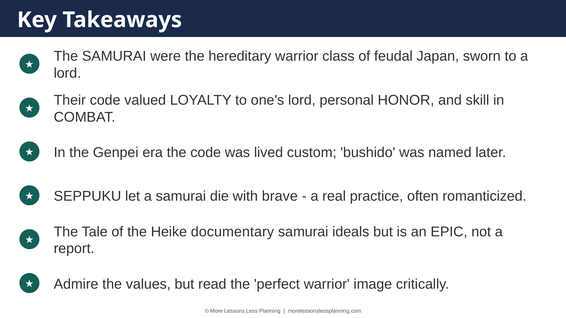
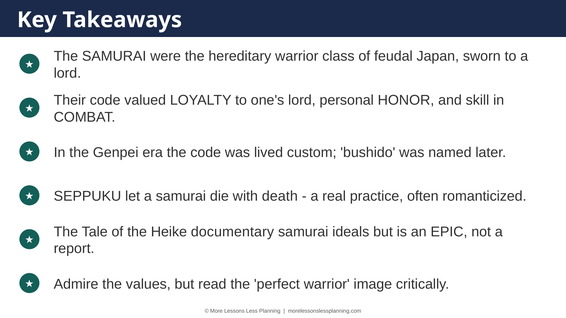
brave: brave -> death (280, 197)
